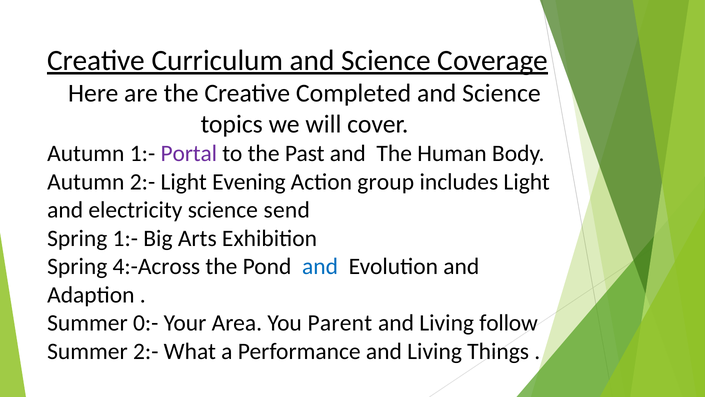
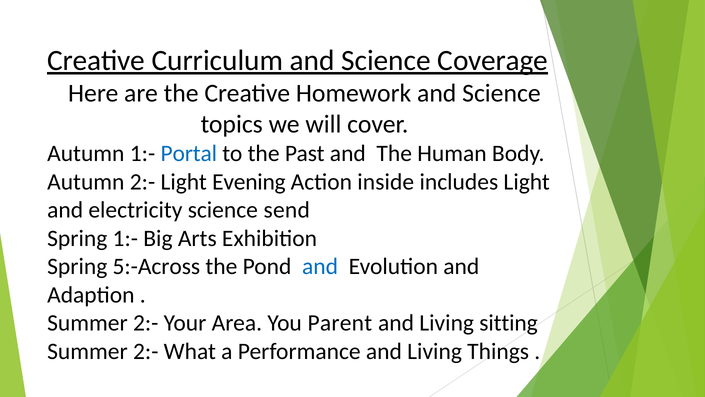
Completed: Completed -> Homework (354, 93)
Portal colour: purple -> blue (189, 153)
group: group -> inside (386, 182)
4:-Across: 4:-Across -> 5:-Across (156, 266)
0:-: 0:- -> 2:- (146, 323)
follow: follow -> sitting (509, 323)
